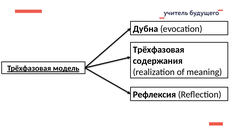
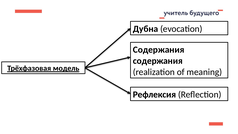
Трёхфазовая: Трёхфазовая -> Содержания (159, 50)
